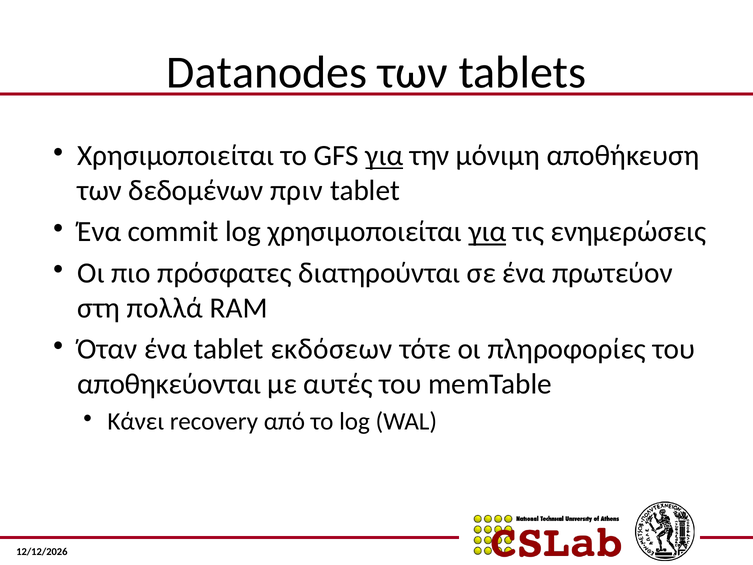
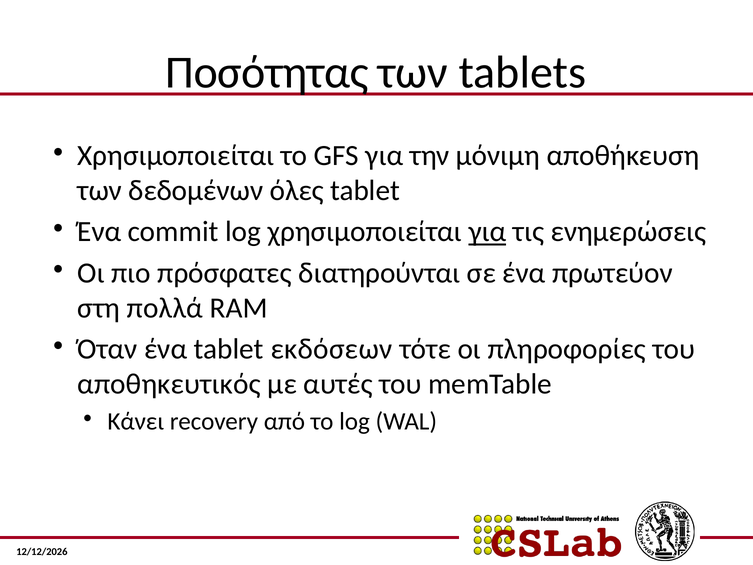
Datanodes: Datanodes -> Ποσότητας (267, 72)
για underline: present -> none (384, 155)
πριν: πριν -> όλες (297, 191)
αποθηκεύονται: αποθηκεύονται -> αποθηκευτικός (169, 384)
